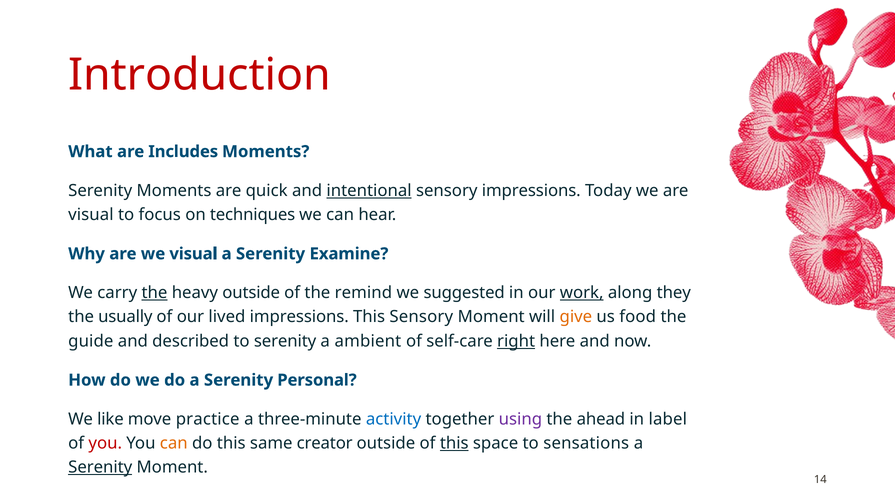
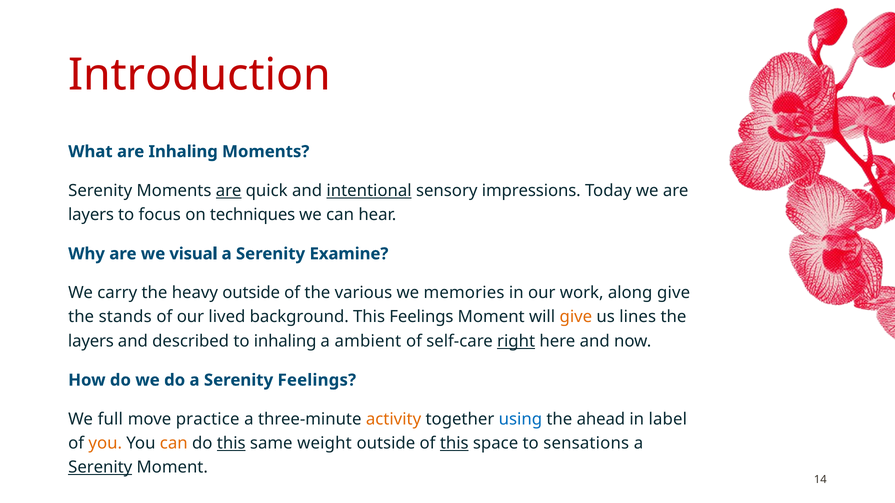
are Includes: Includes -> Inhaling (183, 152)
are underline: none -> present (229, 191)
visual: visual -> layers (91, 215)
the underline: present -> none (154, 293)
remind: remind -> various (363, 293)
suggested: suggested -> memories (464, 293)
work underline: present -> none (582, 293)
along they: they -> give (674, 293)
usually: usually -> stands (125, 317)
lived impressions: impressions -> background (299, 317)
This Sensory: Sensory -> Feelings (421, 317)
food: food -> lines (638, 317)
guide: guide -> layers (91, 341)
to serenity: serenity -> inhaling (285, 341)
Serenity Personal: Personal -> Feelings (317, 380)
like: like -> full (110, 419)
activity colour: blue -> orange (394, 419)
using colour: purple -> blue (520, 419)
you colour: red -> orange (105, 444)
this underline: none -> present (231, 444)
creator: creator -> weight (324, 444)
